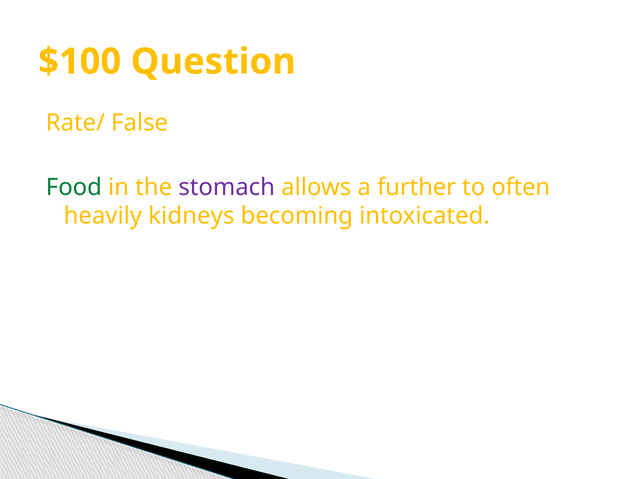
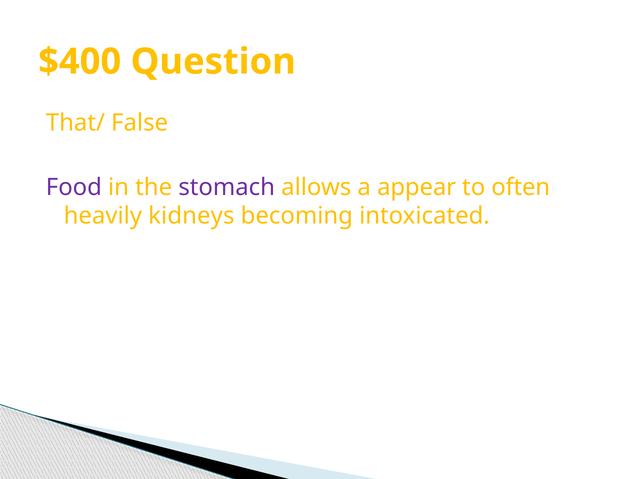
$100: $100 -> $400 (80, 62)
Rate/: Rate/ -> That/ (75, 123)
Food colour: green -> purple (74, 187)
further: further -> appear (417, 187)
